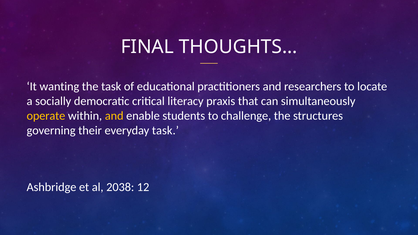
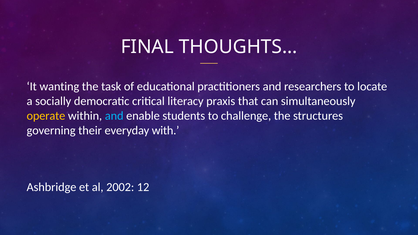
and colour: yellow -> light blue (114, 116)
everyday task: task -> with (166, 130)
2038: 2038 -> 2002 (120, 187)
